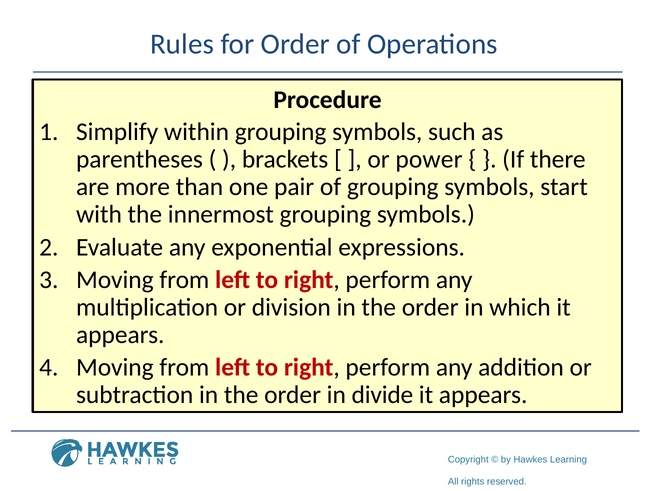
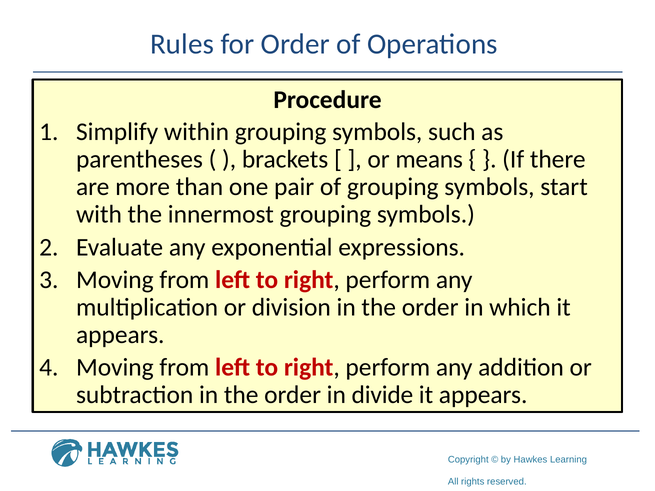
power: power -> means (429, 160)
